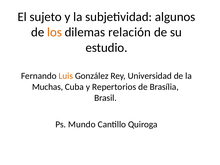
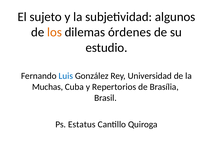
relación: relación -> órdenes (130, 32)
Luis colour: orange -> blue (66, 76)
Mundo: Mundo -> Estatus (82, 124)
